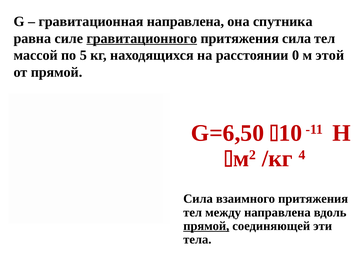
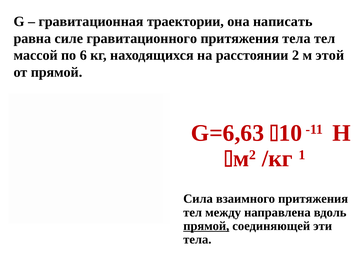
гравитационная направлена: направлена -> траектории (186, 21)
спутника: спутника -> написать (283, 21)
гравитационного underline: present -> none (142, 38)
притяжения сила: сила -> тела (297, 38)
5: 5 -> 6 (83, 55)
0: 0 -> 2 (296, 55)
G=6,50: G=6,50 -> G=6,63 (227, 133)
4: 4 -> 1 (302, 155)
